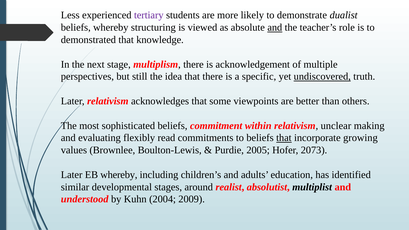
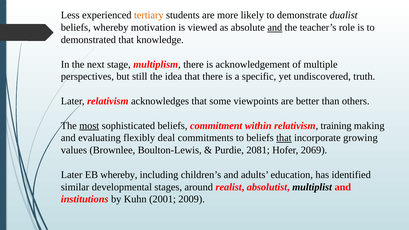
tertiary colour: purple -> orange (149, 15)
structuring: structuring -> motivation (153, 28)
undiscovered underline: present -> none (322, 77)
most underline: none -> present (89, 126)
unclear: unclear -> training (336, 126)
read: read -> deal (166, 138)
2005: 2005 -> 2081 (258, 150)
2073: 2073 -> 2069 (314, 150)
understood: understood -> institutions (85, 199)
2004: 2004 -> 2001 (163, 199)
